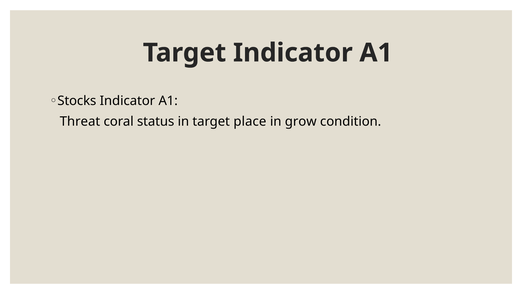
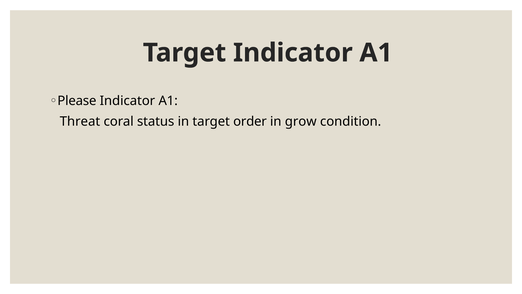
Stocks: Stocks -> Please (77, 101)
place: place -> order (250, 121)
